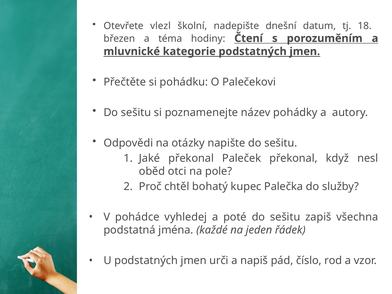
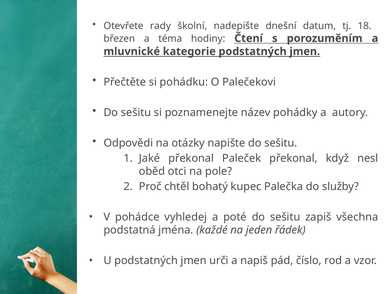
vlezl: vlezl -> rady (160, 26)
